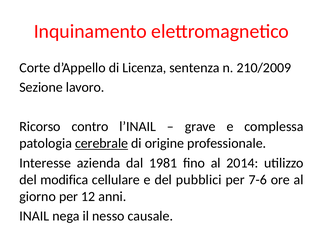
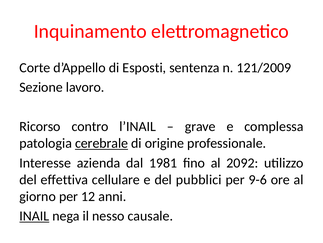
Licenza: Licenza -> Esposti (144, 67)
210/2009: 210/2009 -> 121/2009 (264, 67)
2014: 2014 -> 2092 (242, 162)
modifica: modifica -> effettiva (64, 179)
7-6: 7-6 -> 9-6 (258, 179)
INAIL underline: none -> present (34, 215)
